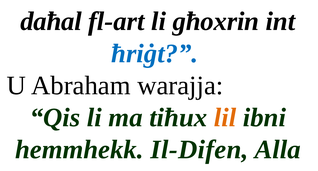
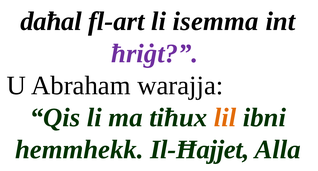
għoxrin: għoxrin -> isemma (216, 21)
ħriġt colour: blue -> purple (155, 54)
Il-Difen: Il-Difen -> Il-Ħajjet (200, 150)
